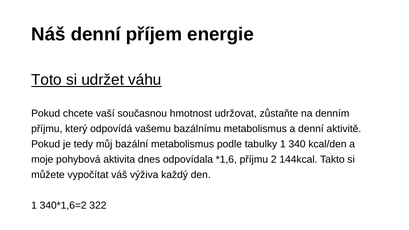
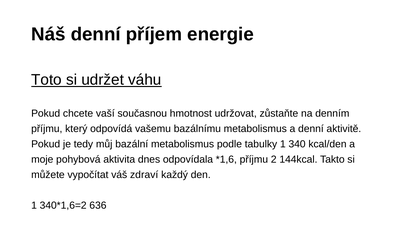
výživa: výživa -> zdraví (144, 175)
322: 322 -> 636 (98, 205)
